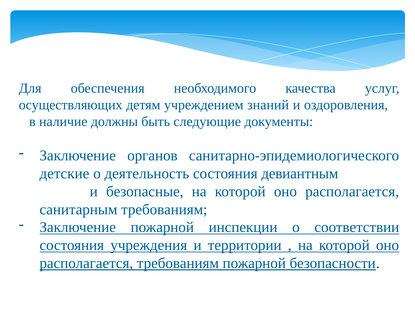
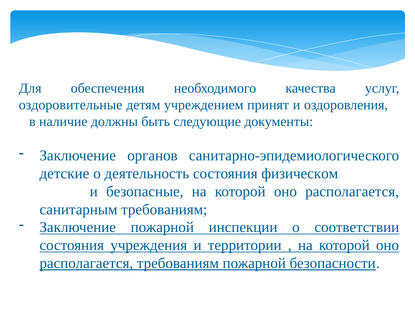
осуществляющих: осуществляющих -> оздоровительные (71, 105)
знаний: знаний -> принят (268, 105)
девиантным: девиантным -> физическом (300, 174)
